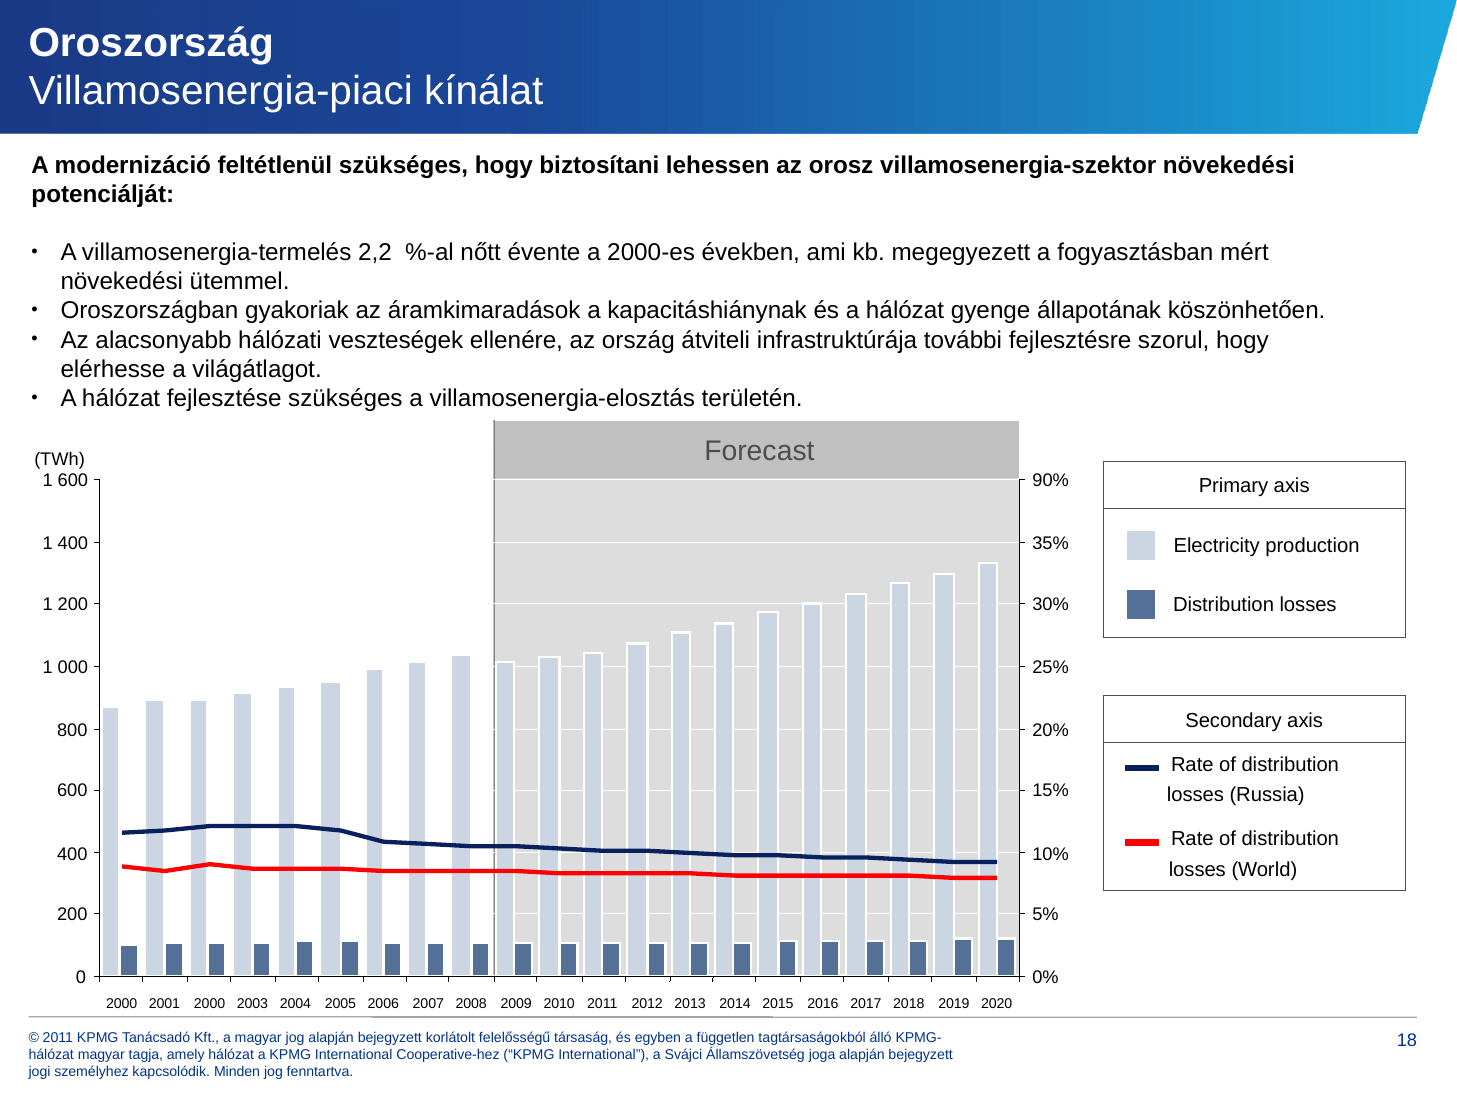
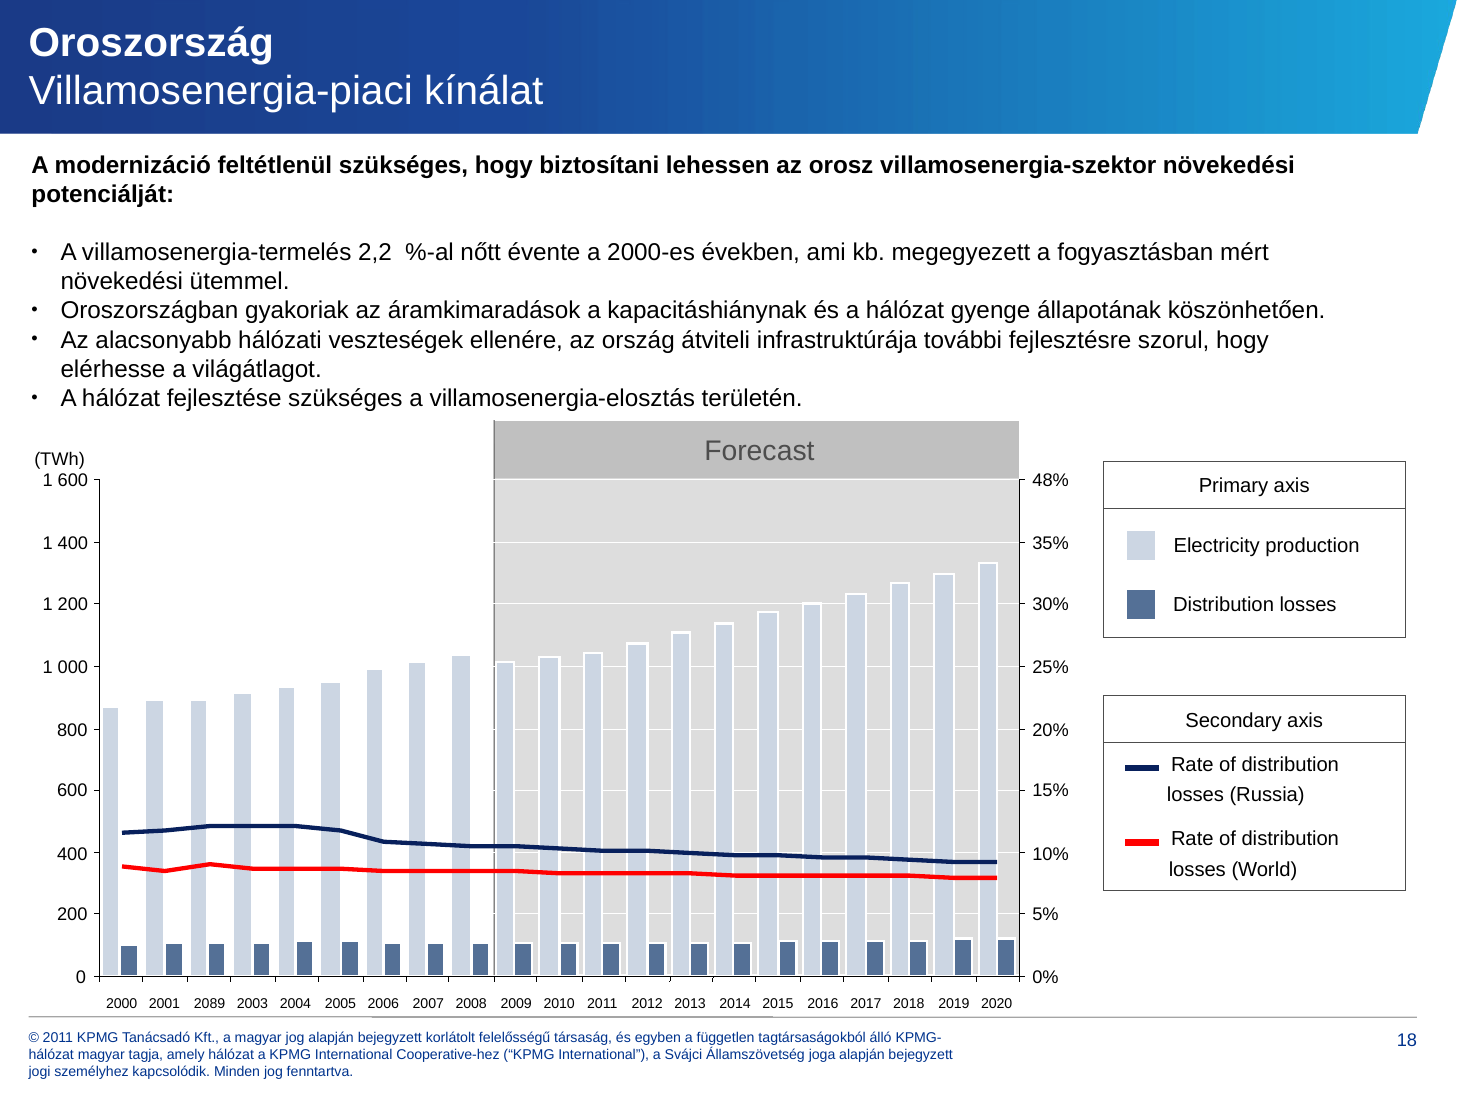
90%: 90% -> 48% (1051, 480)
2001 2000: 2000 -> 2089 (210, 1004)
